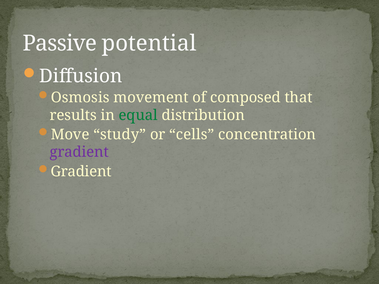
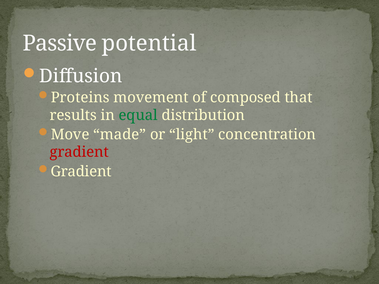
Osmosis: Osmosis -> Proteins (80, 98)
study: study -> made (120, 135)
cells: cells -> light (192, 135)
gradient colour: purple -> red (79, 152)
